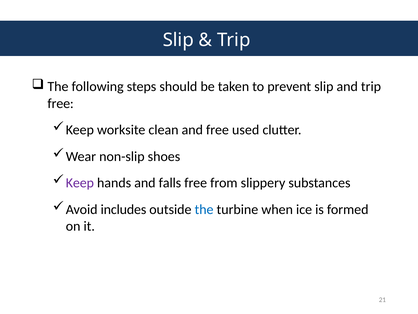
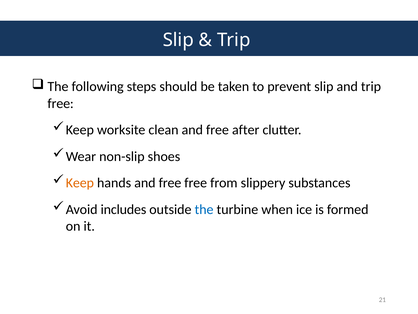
used: used -> after (246, 130)
Keep colour: purple -> orange (80, 183)
hands and falls: falls -> free (170, 183)
